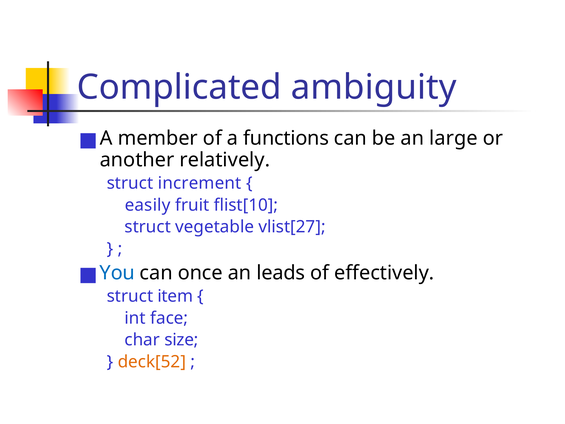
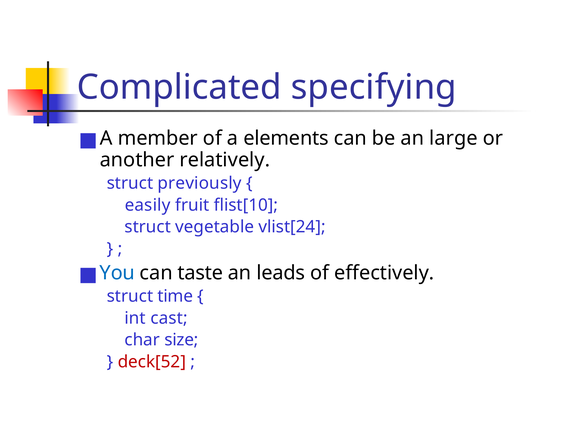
ambiguity: ambiguity -> specifying (374, 87)
functions: functions -> elements (286, 138)
increment: increment -> previously (200, 183)
vlist[27: vlist[27 -> vlist[24 (292, 227)
once: once -> taste (200, 273)
item: item -> time (175, 296)
face: face -> cast (169, 318)
deck[52 colour: orange -> red (152, 362)
